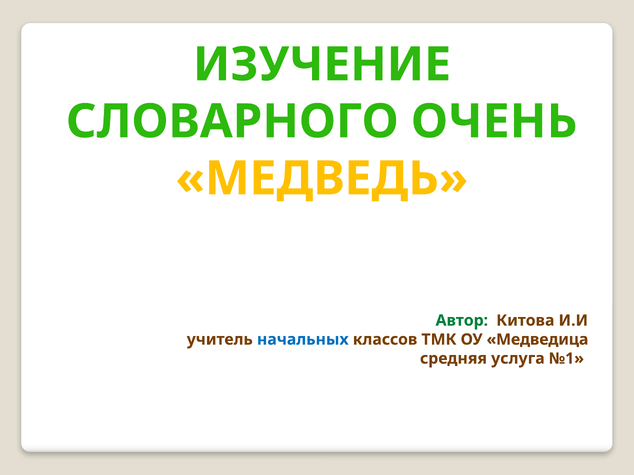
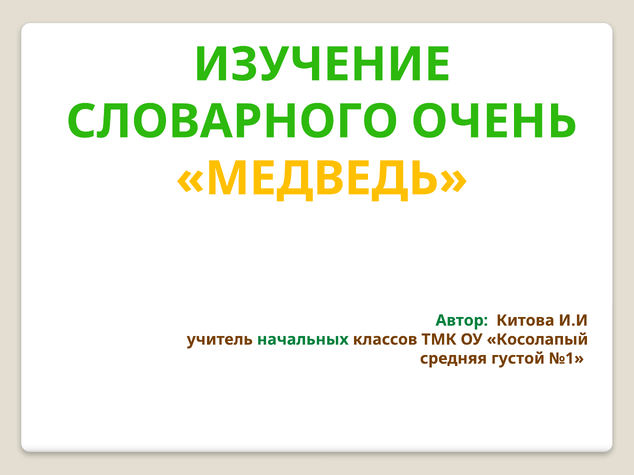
начальных colour: blue -> green (303, 340)
Медведица: Медведица -> Косолапый (537, 340)
услуга: услуга -> густой (518, 359)
